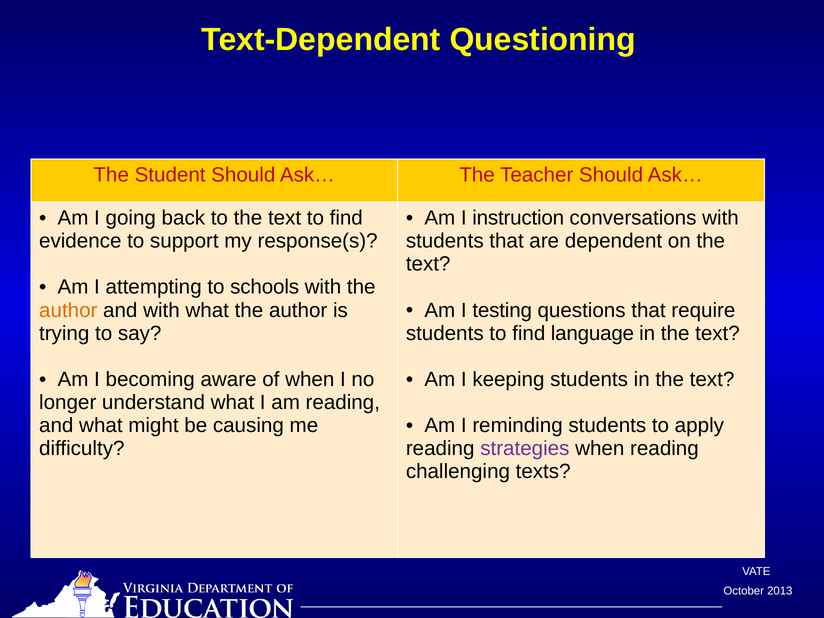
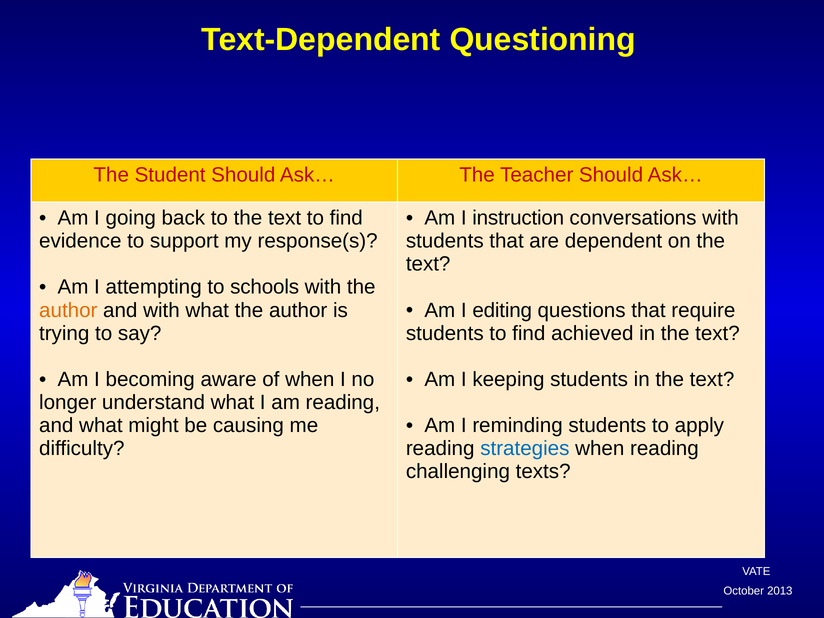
testing: testing -> editing (502, 310)
language: language -> achieved (592, 333)
strategies colour: purple -> blue (525, 449)
